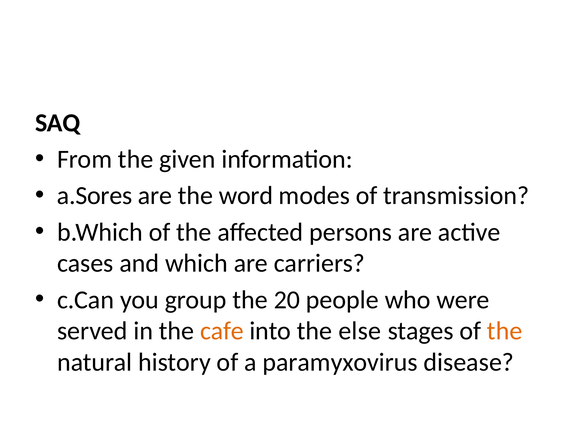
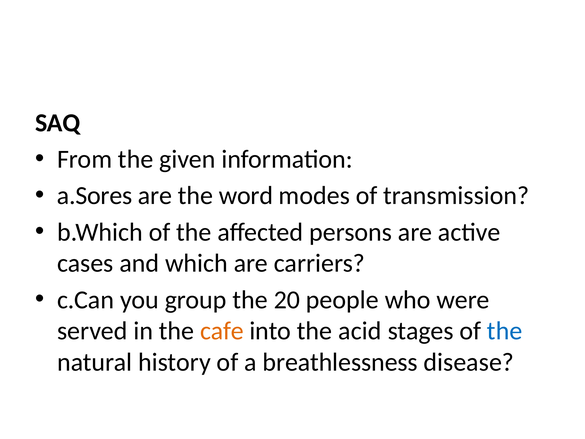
else: else -> acid (360, 331)
the colour: orange -> blue (505, 331)
paramyxovirus: paramyxovirus -> breathlessness (340, 362)
